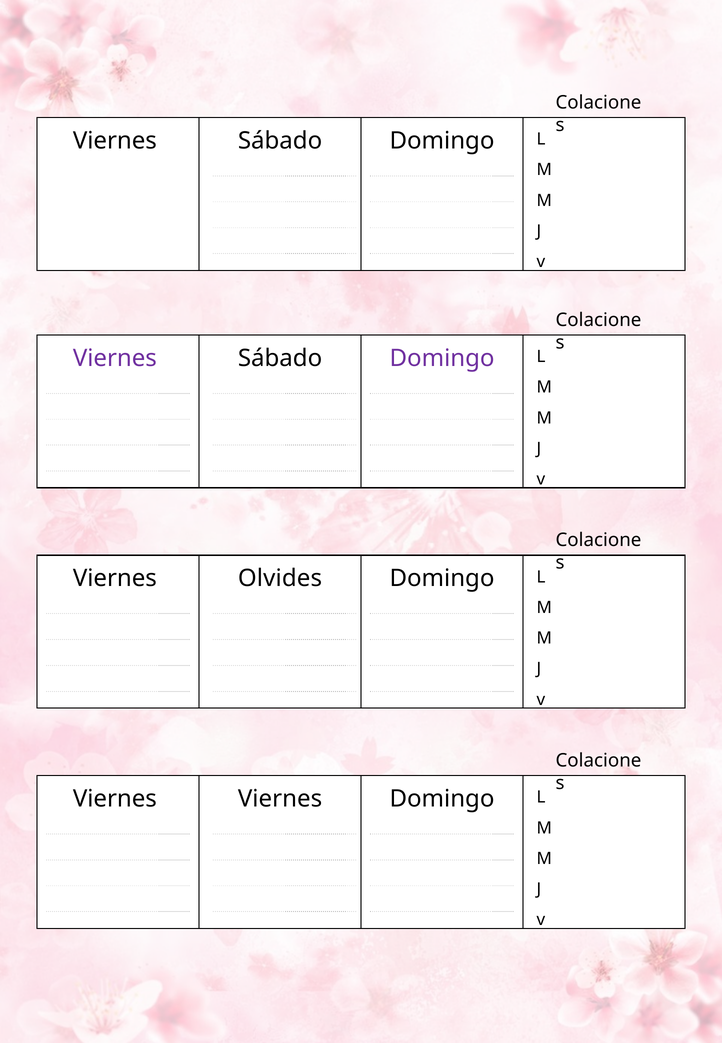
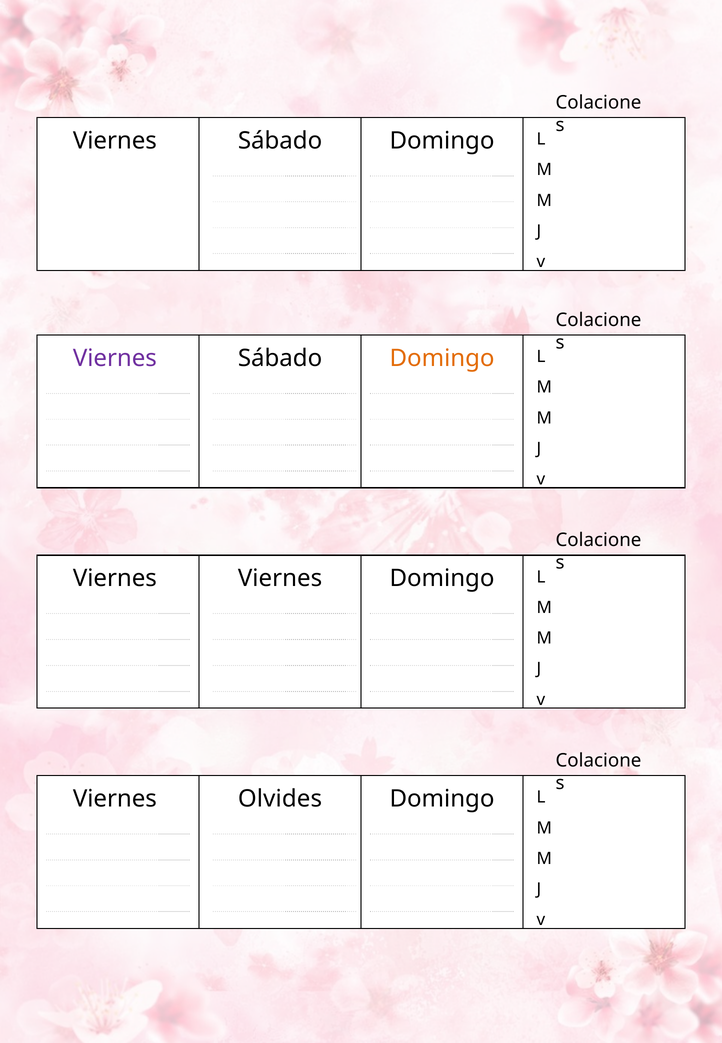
Domingo colour: purple -> orange (442, 358)
Viernes Olvides: Olvides -> Viernes (280, 578)
Viernes Viernes: Viernes -> Olvides (280, 799)
